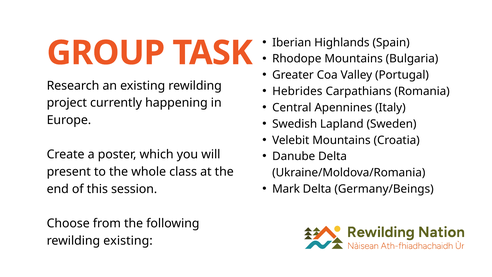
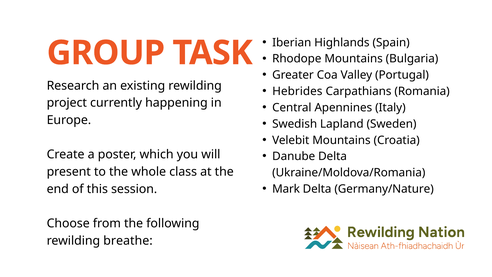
Germany/Beings: Germany/Beings -> Germany/Nature (384, 189)
rewilding existing: existing -> breathe (128, 241)
